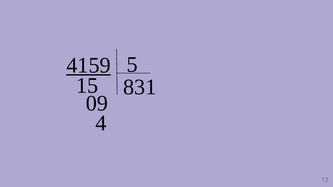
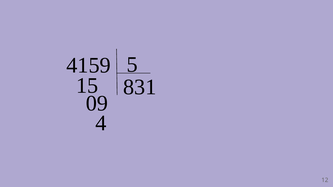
4159 underline: present -> none (89, 65)
